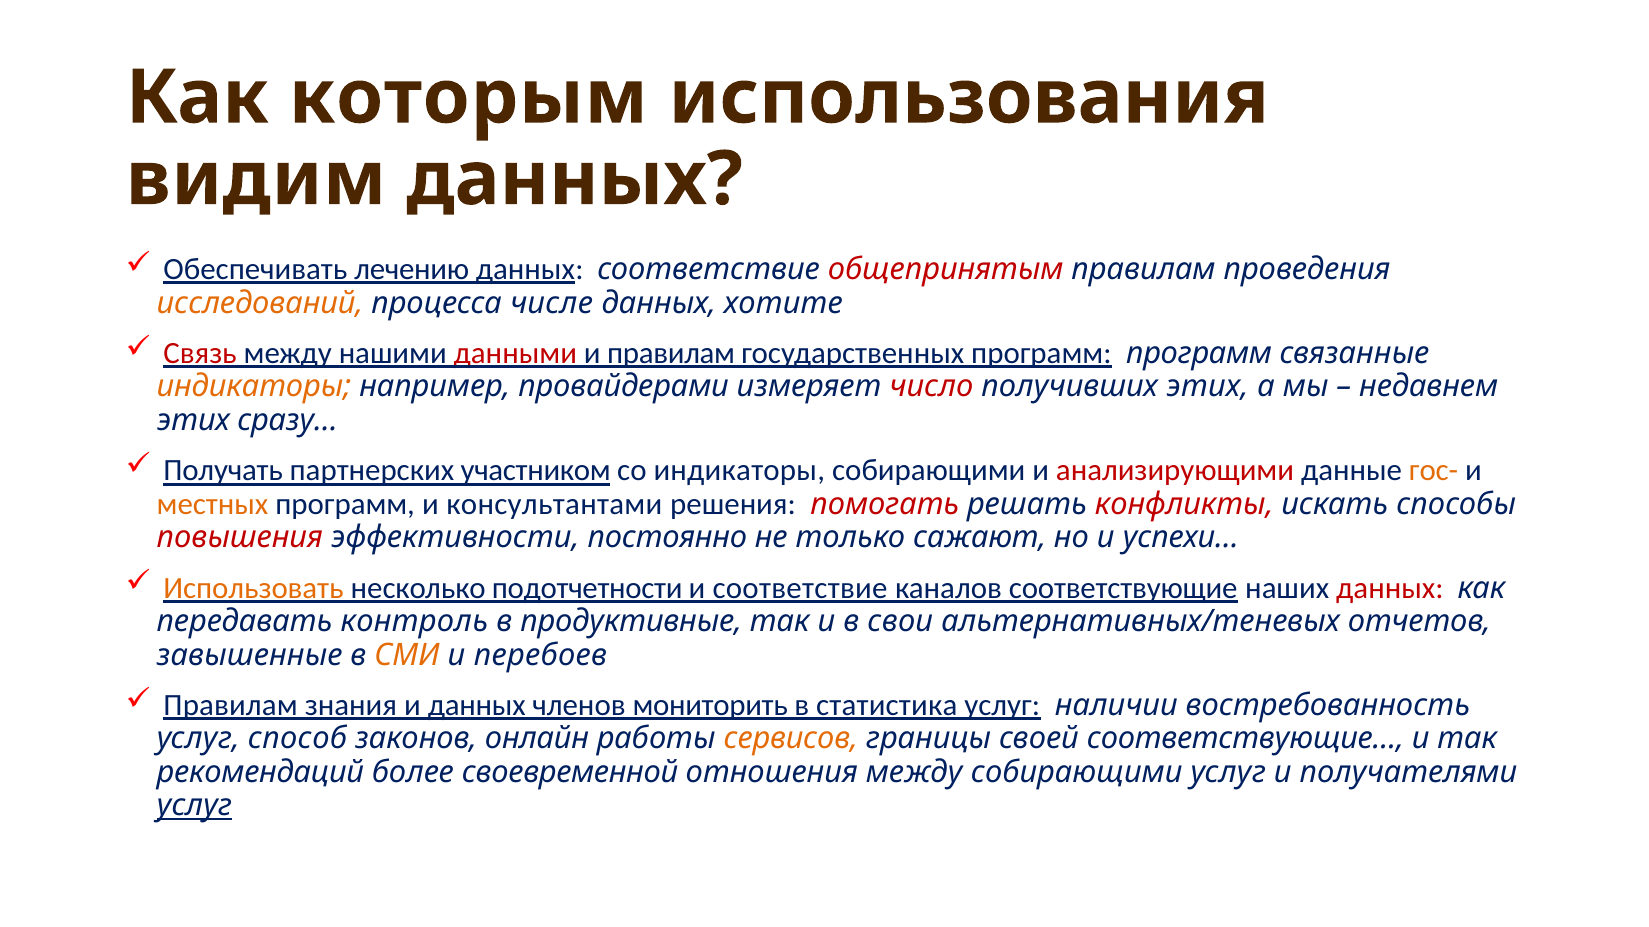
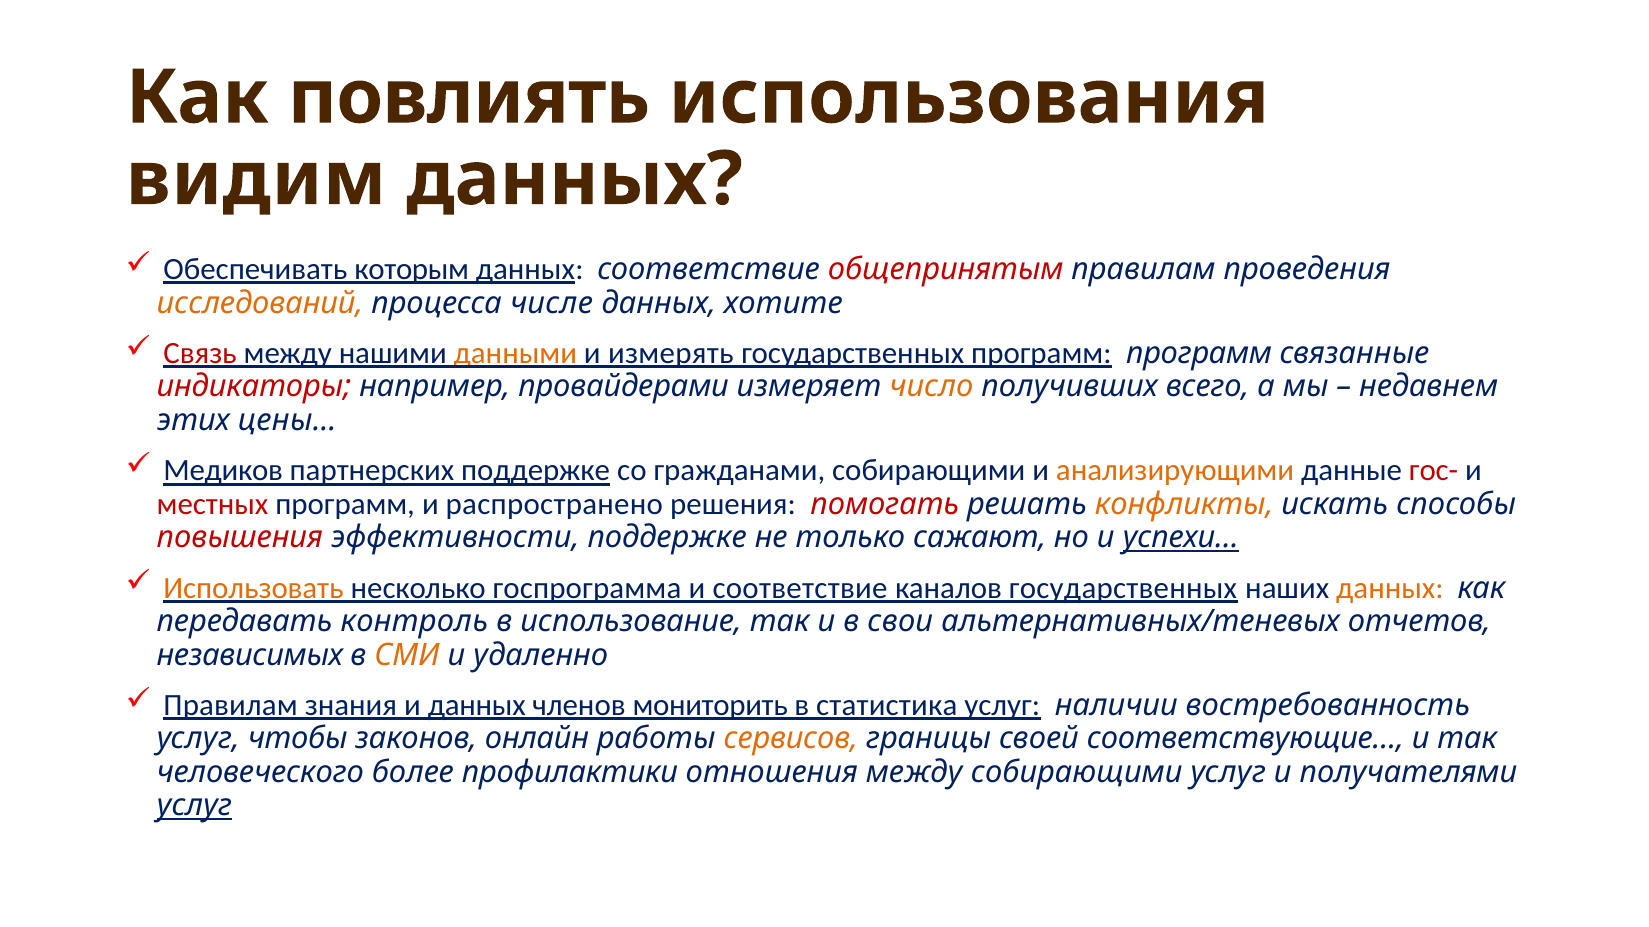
которым: которым -> повлиять (469, 98)
лечению: лечению -> которым (412, 270)
данными colour: red -> orange (515, 354)
и правилам: правилам -> измерять (671, 354)
индикаторы colour: orange -> red (254, 387)
число colour: red -> orange (931, 387)
получивших этих: этих -> всего (1208, 387)
сразу…: сразу… -> цены… (287, 420)
Получать: Получать -> Медиков (223, 471)
партнерских участником: участником -> поддержке (536, 471)
со индикаторы: индикаторы -> гражданами (739, 471)
анализирующими colour: red -> orange (1175, 471)
гос- colour: orange -> red (1434, 471)
местных colour: orange -> red (212, 504)
консультантами: консультантами -> распространено (554, 504)
конфликты colour: red -> orange (1184, 504)
эффективности постоянно: постоянно -> поддержке (667, 538)
успехи… underline: none -> present (1181, 538)
подотчетности: подотчетности -> госпрограмма (587, 588)
каналов соответствующие: соответствующие -> государственных (1123, 588)
данных colour: red -> orange (1390, 588)
продуктивные: продуктивные -> использование (631, 622)
завышенные: завышенные -> независимых (250, 655)
перебоев: перебоев -> удаленно (541, 655)
способ: способ -> чтобы (298, 739)
рекомендаций: рекомендаций -> человеческого (260, 773)
своевременной: своевременной -> профилактики (570, 773)
